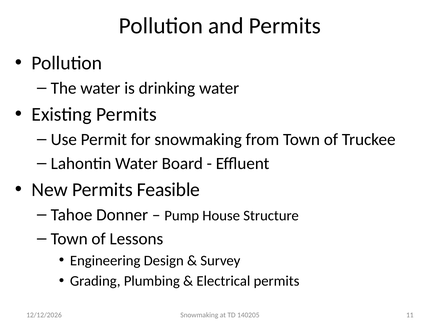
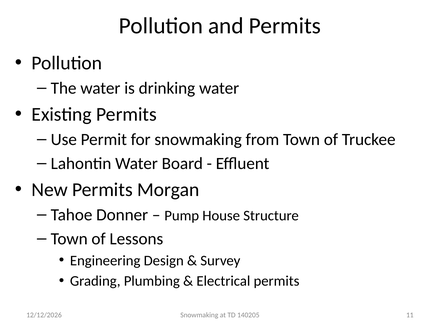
Feasible: Feasible -> Morgan (168, 190)
